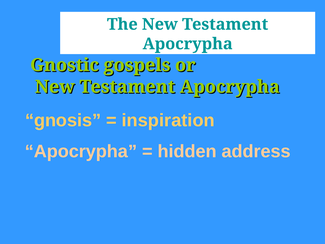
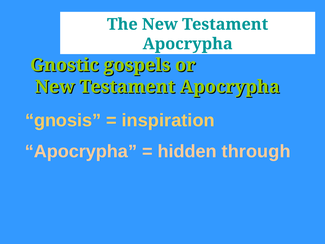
address: address -> through (256, 151)
